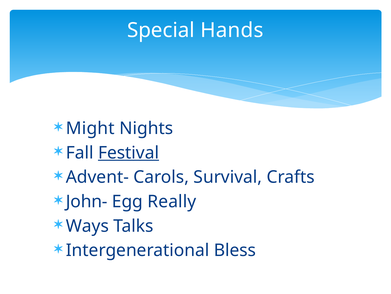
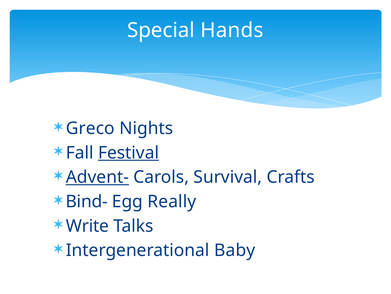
Might: Might -> Greco (90, 128)
Advent- underline: none -> present (97, 177)
John-: John- -> Bind- (87, 201)
Ways: Ways -> Write (87, 225)
Bless: Bless -> Baby (235, 250)
